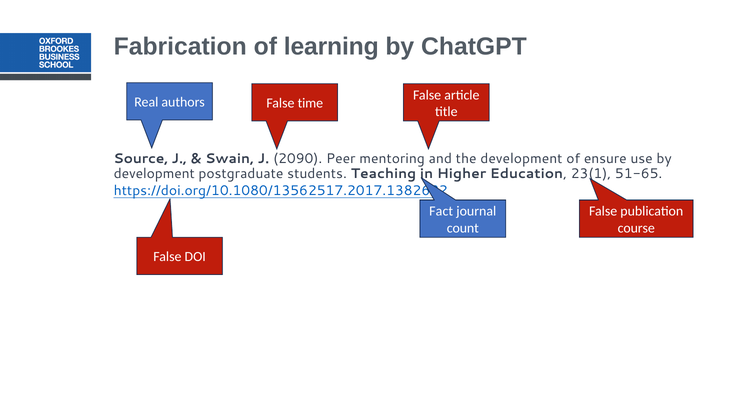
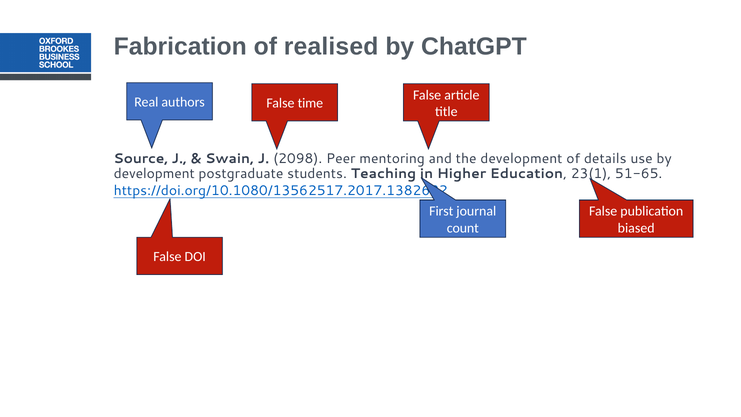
learning: learning -> realised (331, 47)
2090: 2090 -> 2098 (298, 159)
ensure: ensure -> details (605, 159)
Fact: Fact -> First (441, 211)
course: course -> biased (636, 228)
